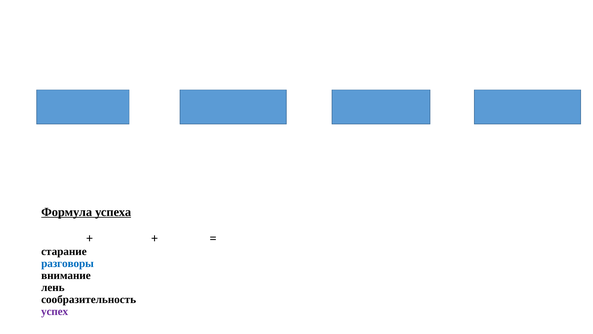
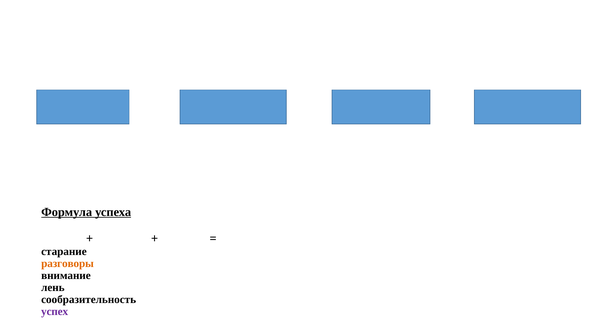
разговоры colour: blue -> orange (67, 263)
